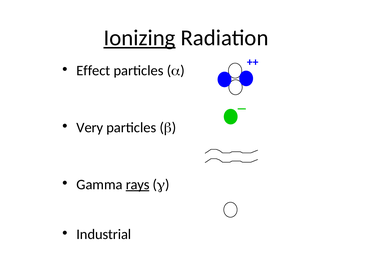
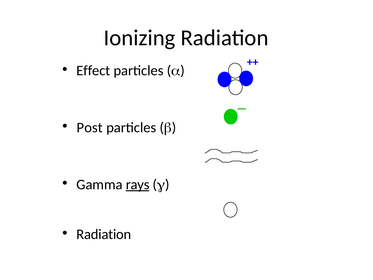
Ionizing underline: present -> none (140, 38)
Very: Very -> Post (90, 127)
Industrial: Industrial -> Radiation (104, 234)
